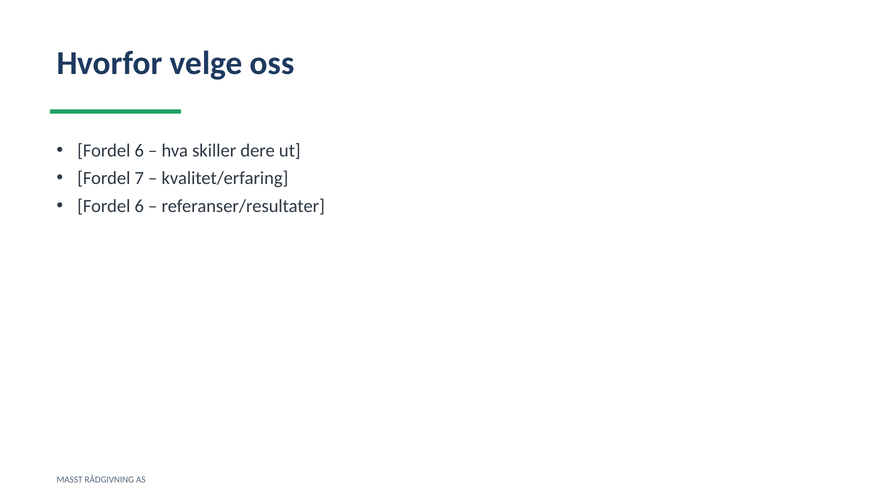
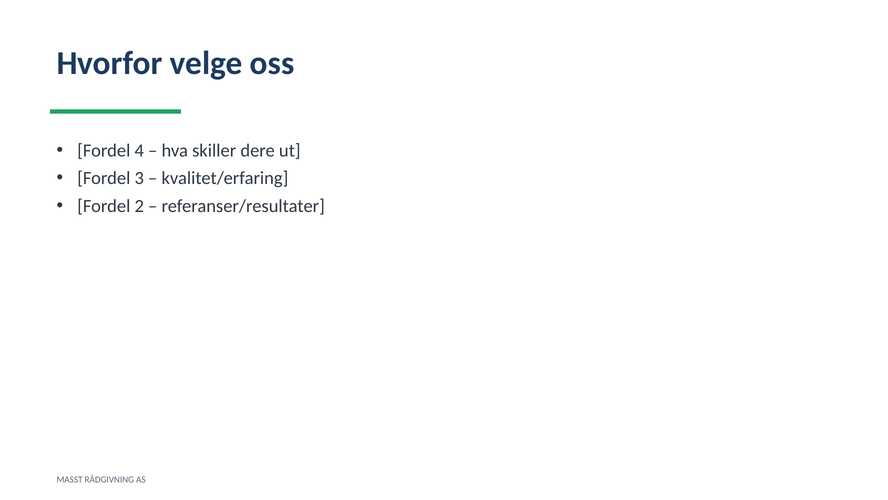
6: 6 -> 4 (139, 150)
7: 7 -> 3 (139, 178)
6: 6 -> 2 (139, 206)
